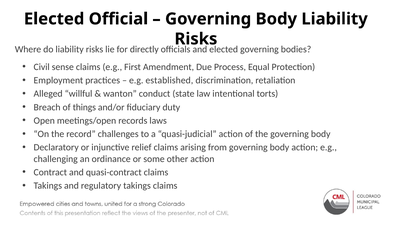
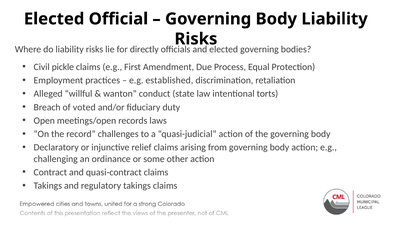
sense: sense -> pickle (63, 67)
things: things -> voted (84, 107)
